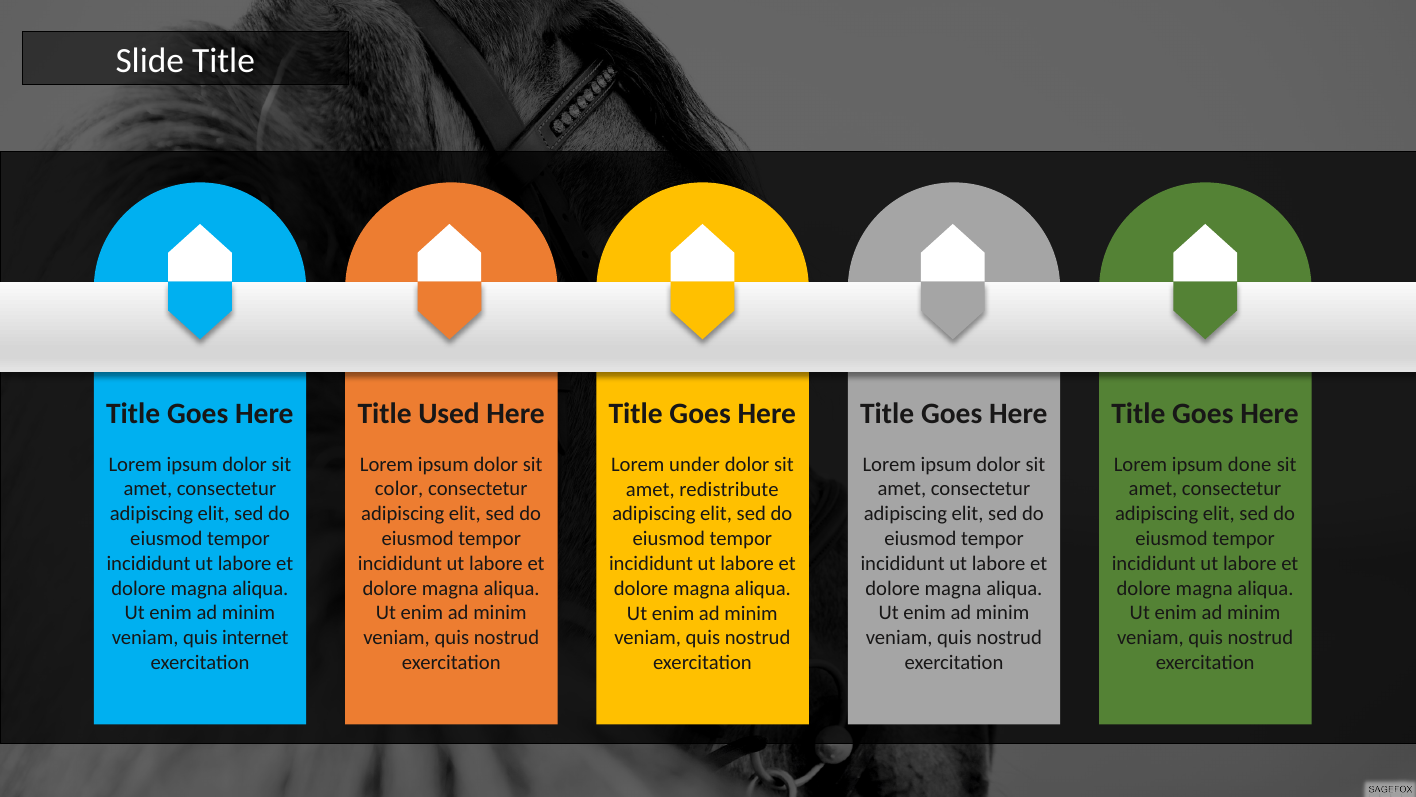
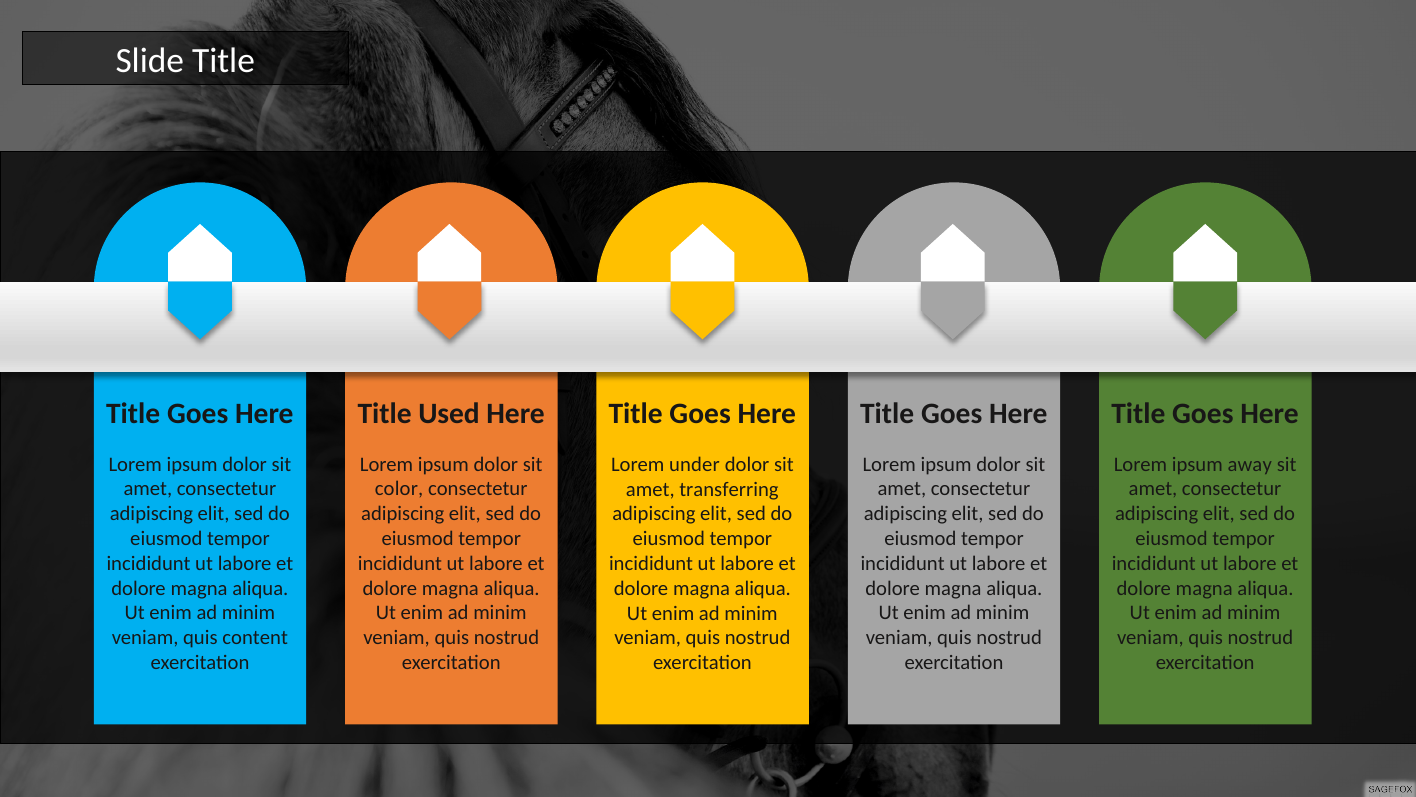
done: done -> away (1250, 464)
redistribute: redistribute -> transferring (729, 489)
internet: internet -> content (255, 637)
